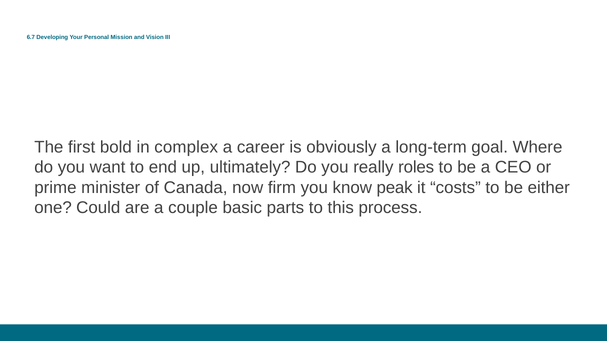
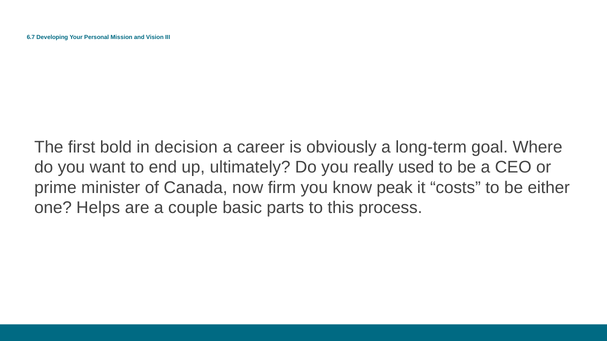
complex: complex -> decision (186, 147)
roles: roles -> used (416, 168)
Could: Could -> Helps (98, 208)
